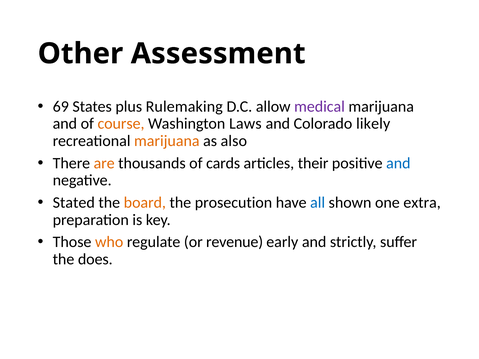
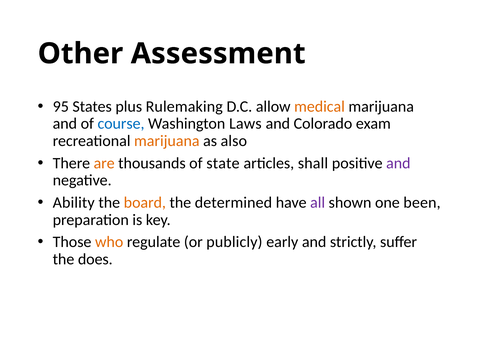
69: 69 -> 95 (61, 107)
medical colour: purple -> orange (319, 107)
course colour: orange -> blue (121, 124)
likely: likely -> exam (373, 124)
cards: cards -> state (223, 163)
their: their -> shall (313, 163)
and colour: blue -> purple (398, 163)
Stated: Stated -> Ability (74, 203)
prosecution: prosecution -> determined (233, 203)
all colour: blue -> purple (318, 203)
extra: extra -> been (422, 203)
revenue: revenue -> publicly (234, 242)
